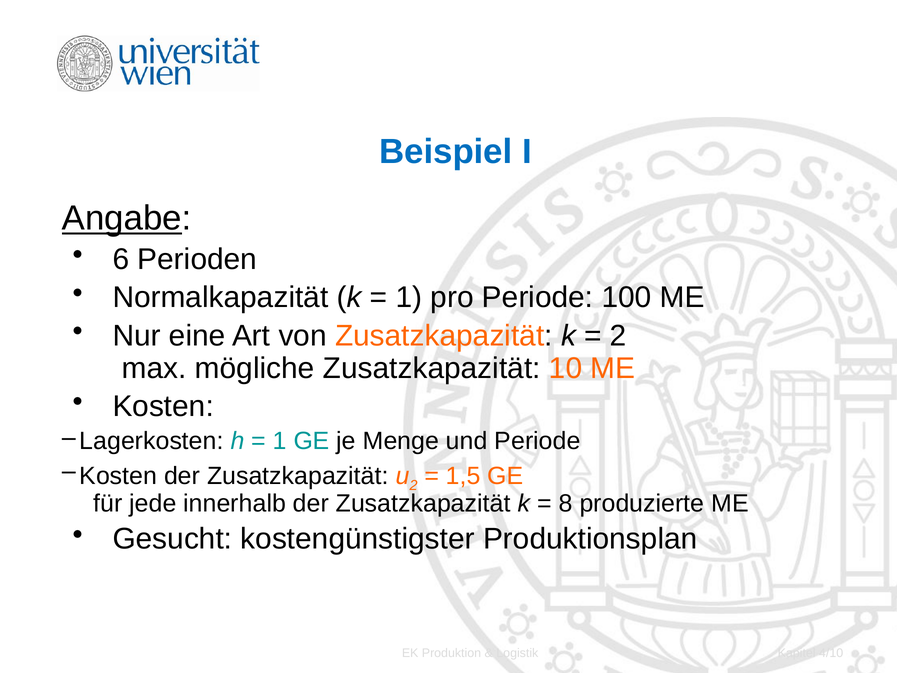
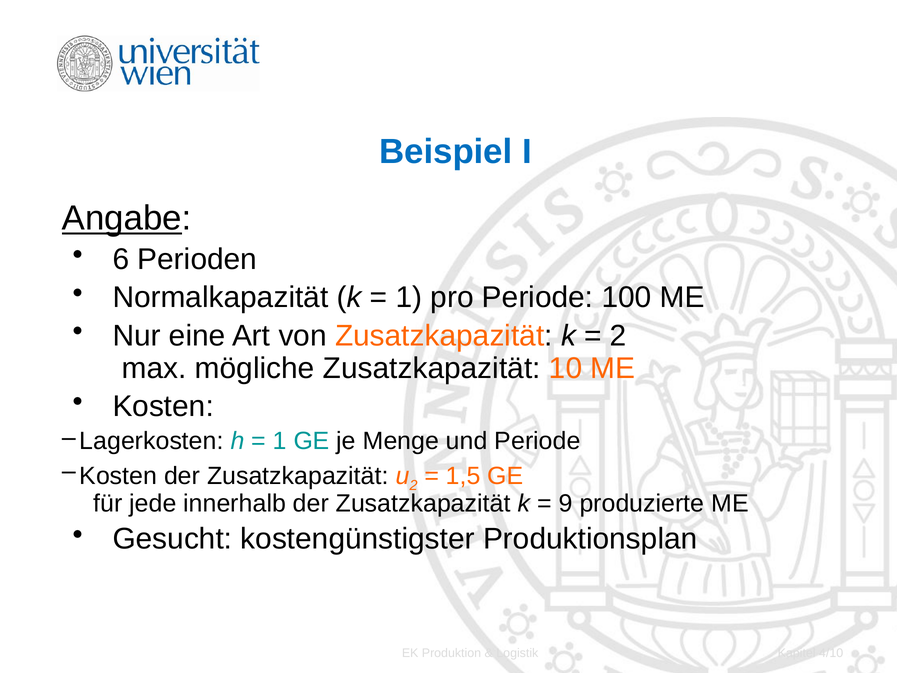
8: 8 -> 9 (566, 503)
